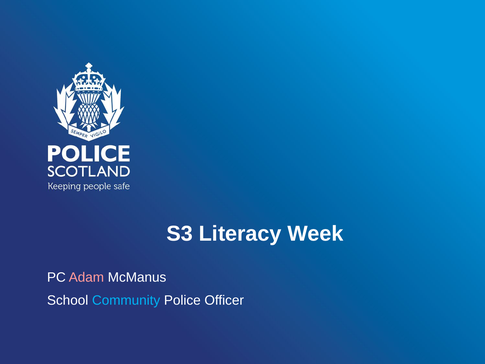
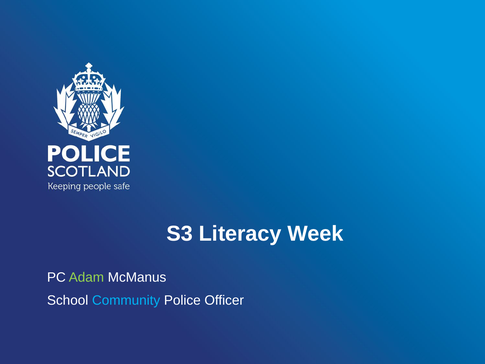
Adam colour: pink -> light green (86, 277)
